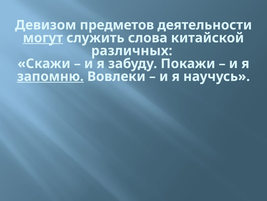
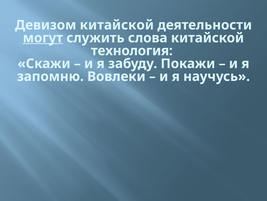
Девизом предметов: предметов -> китайской (117, 25)
различных: различных -> технология (132, 51)
запомню underline: present -> none (50, 76)
